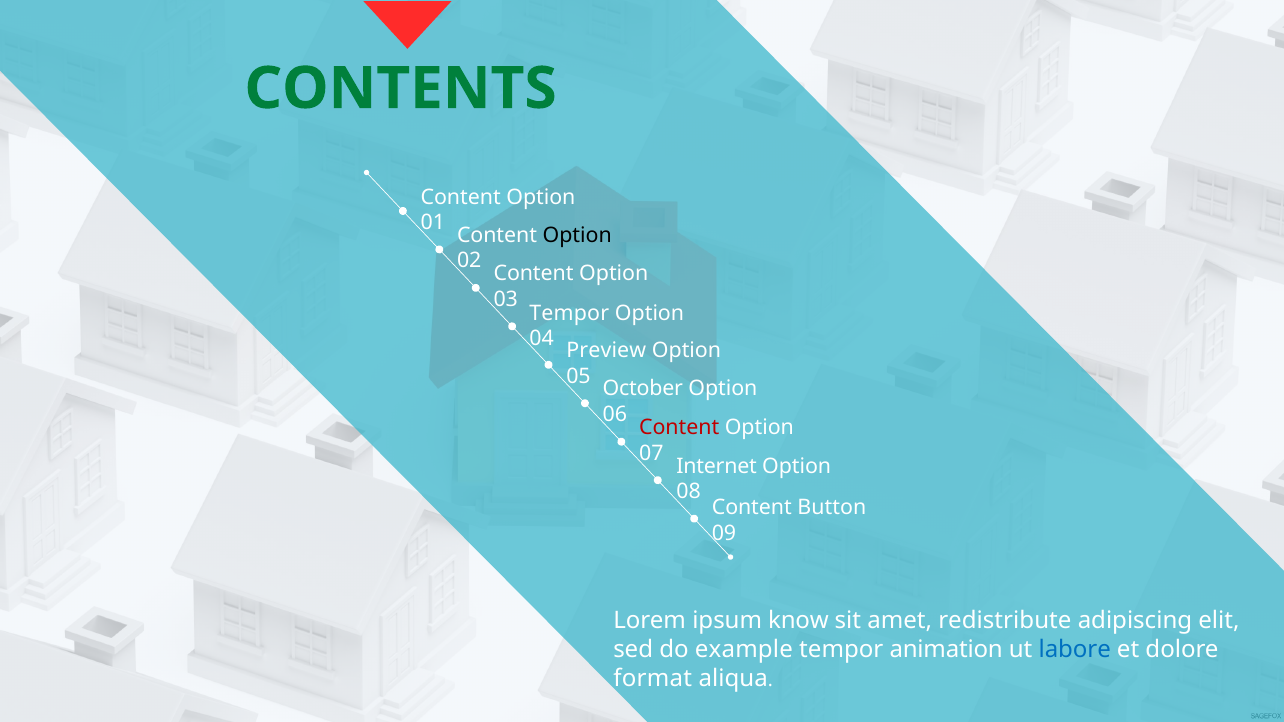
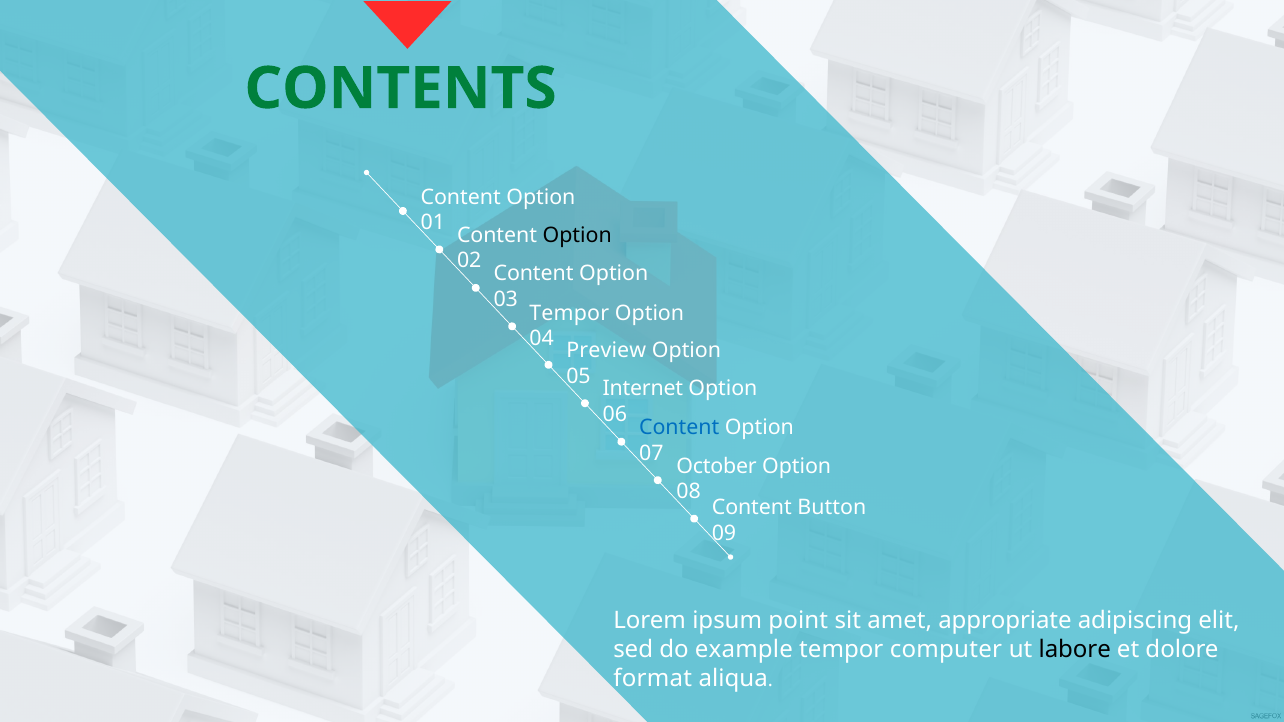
October: October -> Internet (643, 389)
Content colour: red -> blue (679, 428)
Internet: Internet -> October (717, 466)
know: know -> point (798, 621)
redistribute: redistribute -> appropriate (1005, 621)
animation: animation -> computer (946, 650)
labore colour: blue -> black (1075, 650)
